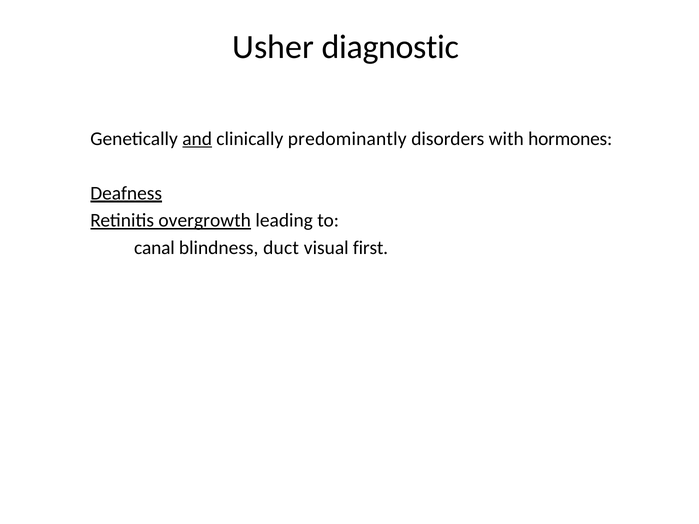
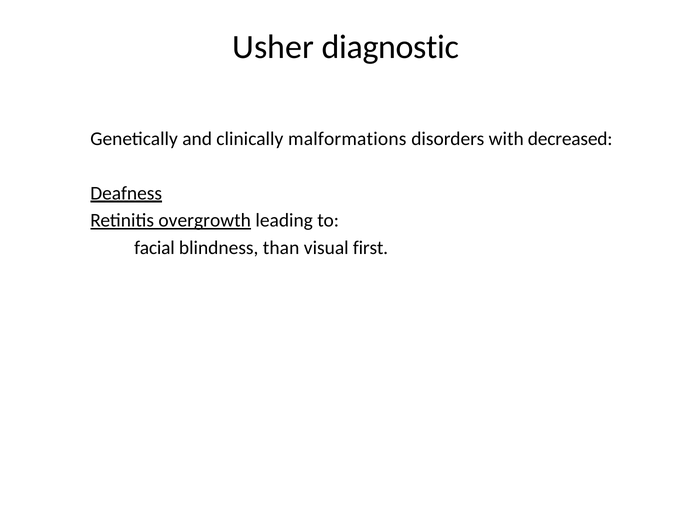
and underline: present -> none (197, 139)
predominantly: predominantly -> malformations (347, 139)
hormones: hormones -> decreased (570, 139)
canal: canal -> facial (154, 248)
duct: duct -> than (281, 248)
